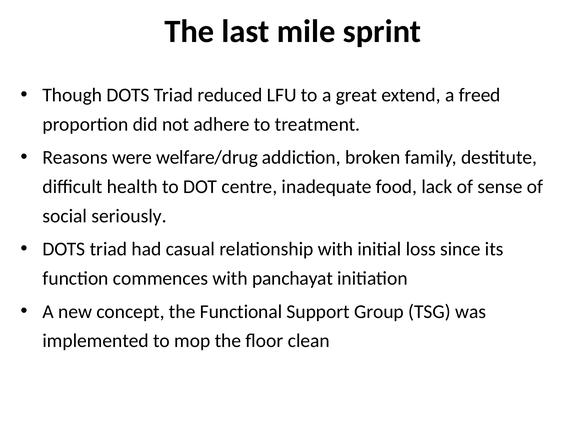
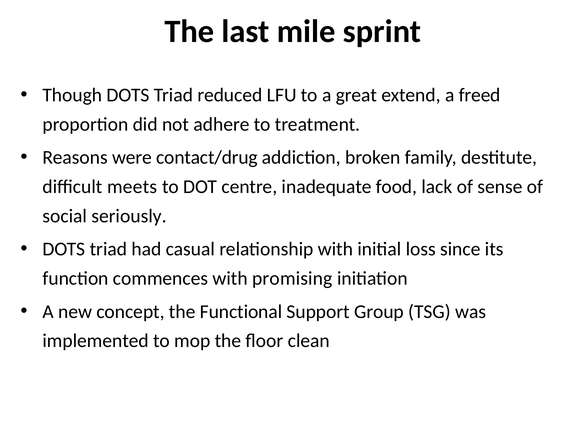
welfare/drug: welfare/drug -> contact/drug (207, 158)
health: health -> meets (132, 187)
panchayat: panchayat -> promising (292, 279)
